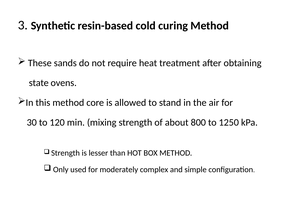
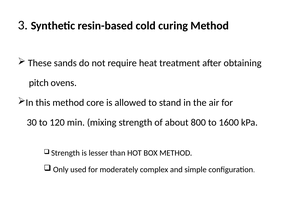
state: state -> pitch (39, 83)
1250: 1250 -> 1600 (229, 122)
